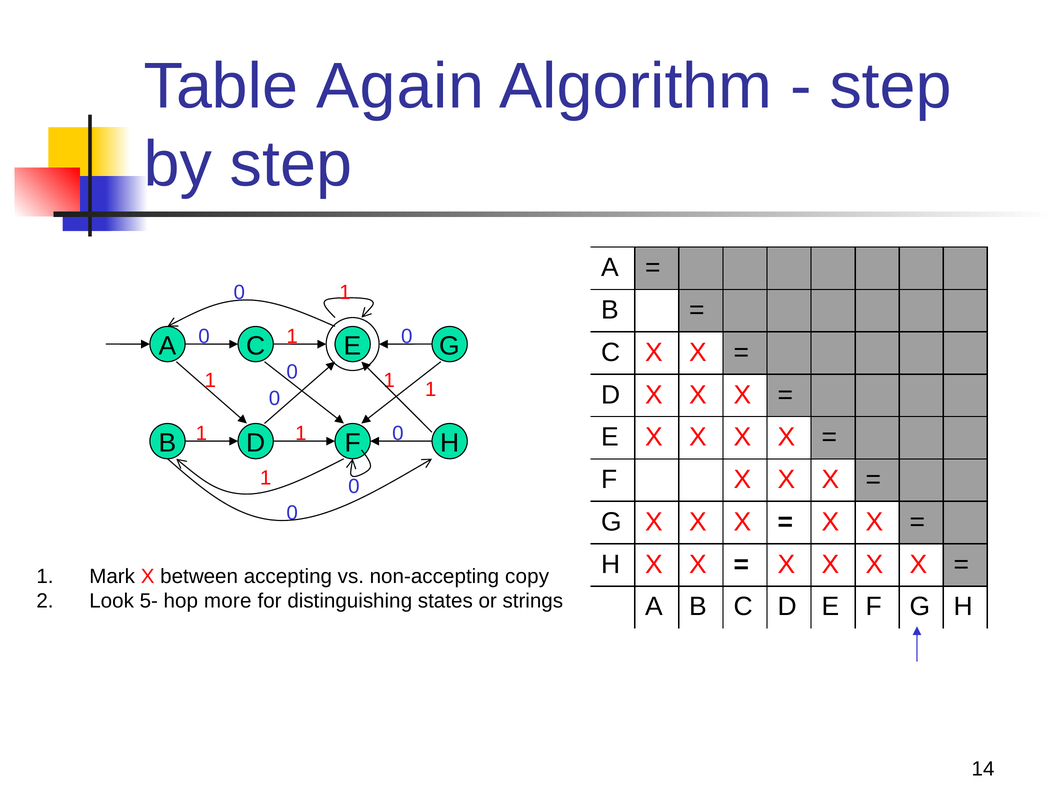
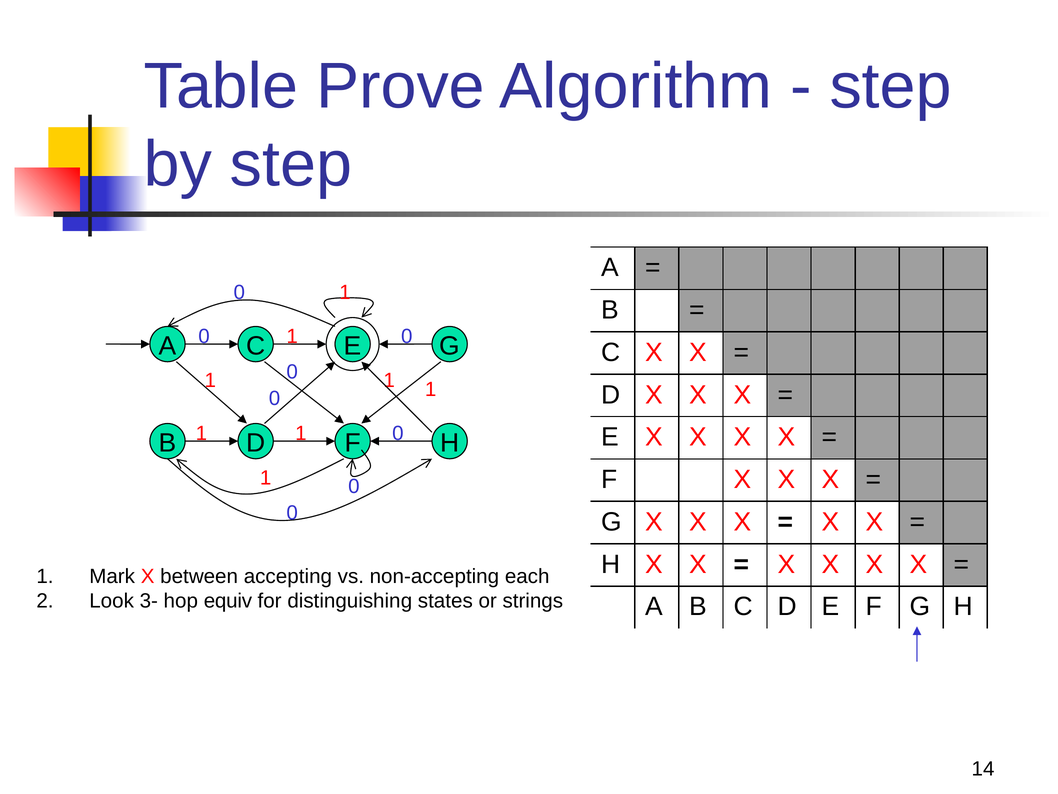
Again: Again -> Prove (401, 87)
copy: copy -> each (527, 576)
5-: 5- -> 3- (149, 601)
more: more -> equiv (228, 601)
